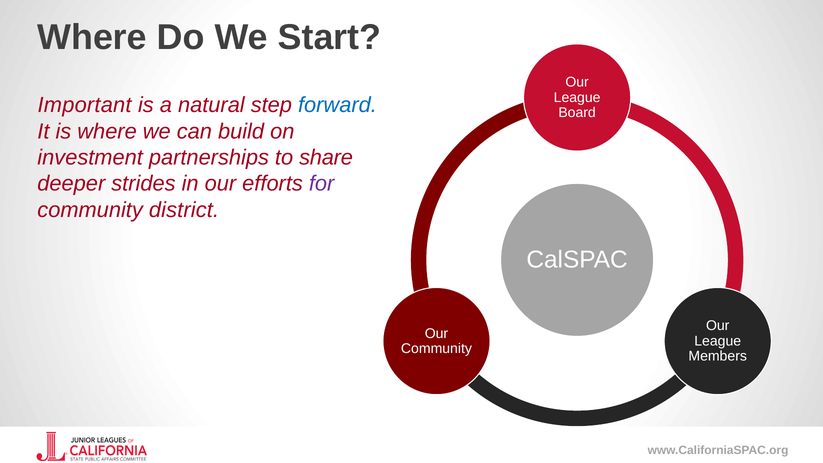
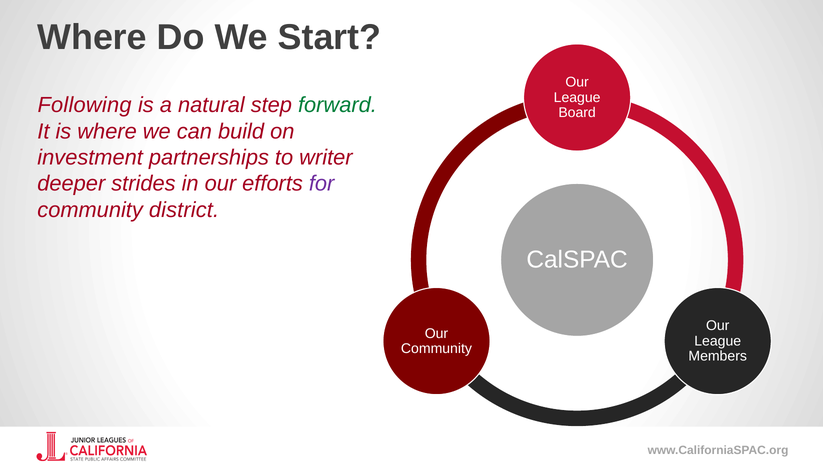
Important: Important -> Following (85, 105)
forward colour: blue -> green (337, 105)
share: share -> writer (326, 158)
